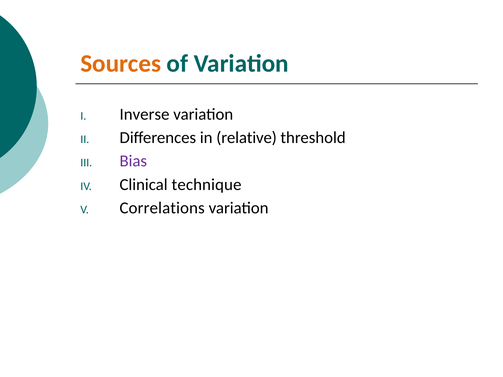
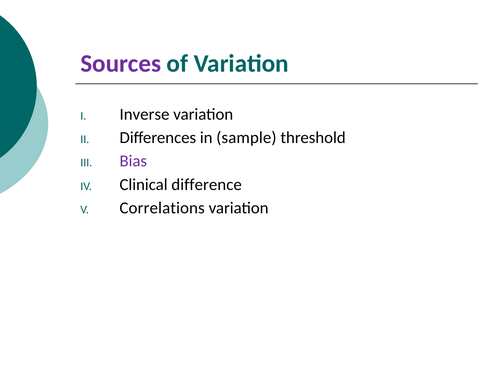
Sources colour: orange -> purple (121, 64)
relative: relative -> sample (246, 138)
technique: technique -> difference (207, 185)
